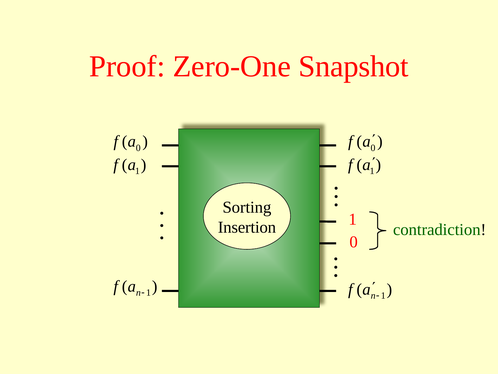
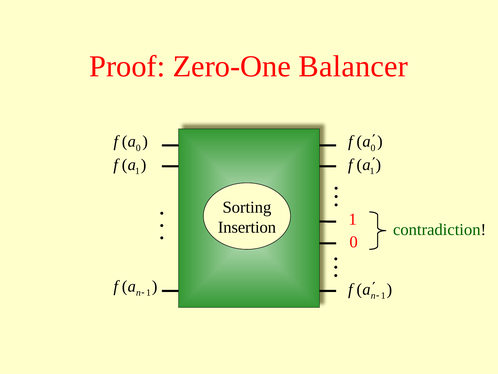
Snapshot: Snapshot -> Balancer (353, 66)
